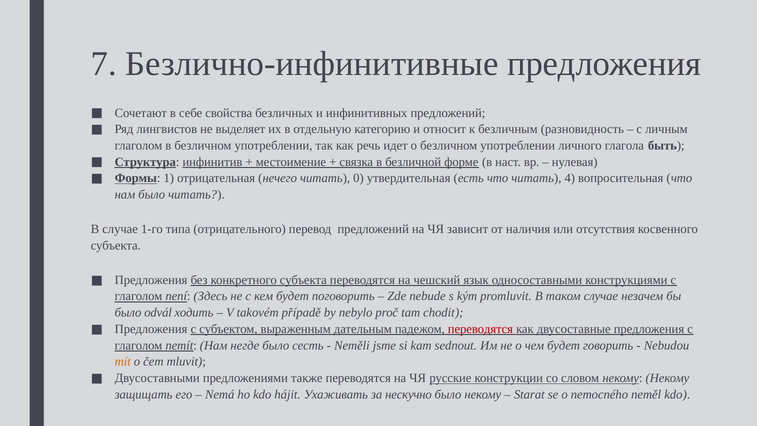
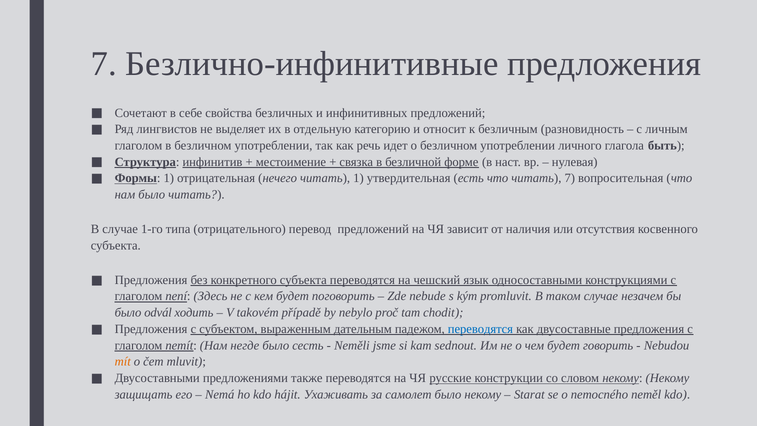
читать 0: 0 -> 1 (358, 178)
читать 4: 4 -> 7 (570, 178)
переводятся colour: red -> blue (480, 329)
нескучно: нескучно -> самолет (408, 394)
